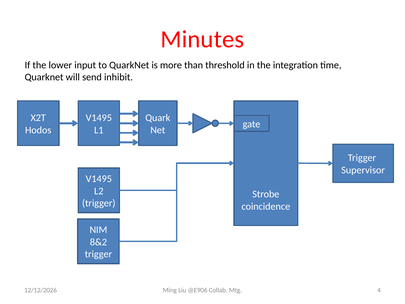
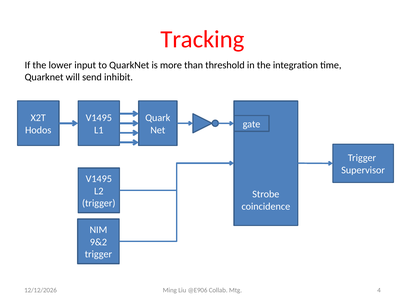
Minutes: Minutes -> Tracking (202, 39)
8&2: 8&2 -> 9&2 (98, 242)
